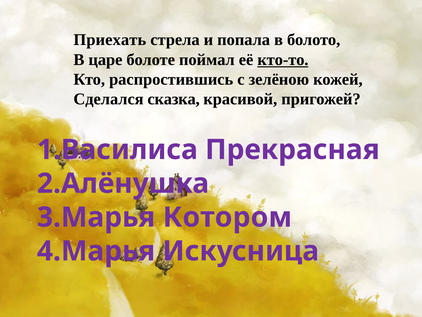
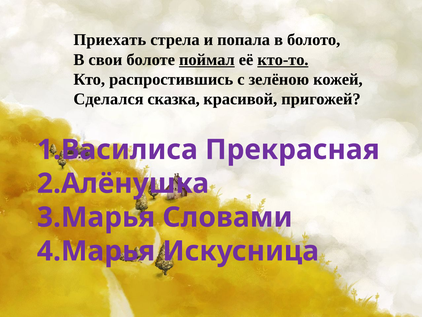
царе: царе -> свои (105, 60)
поймал underline: none -> present (207, 60)
Котором: Котором -> Словами (227, 217)
